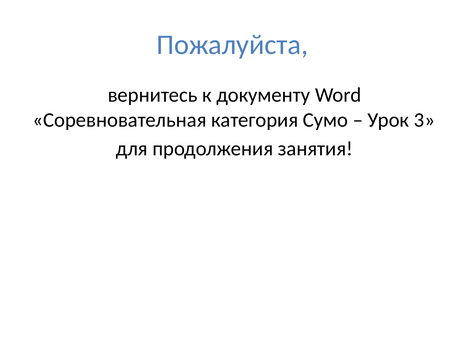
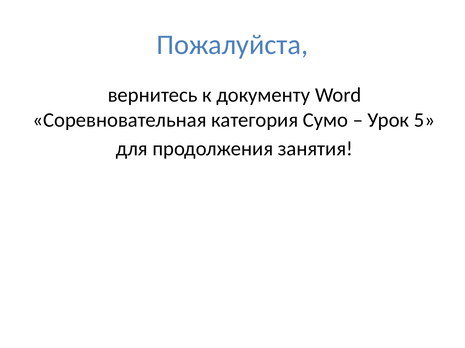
3: 3 -> 5 (424, 120)
